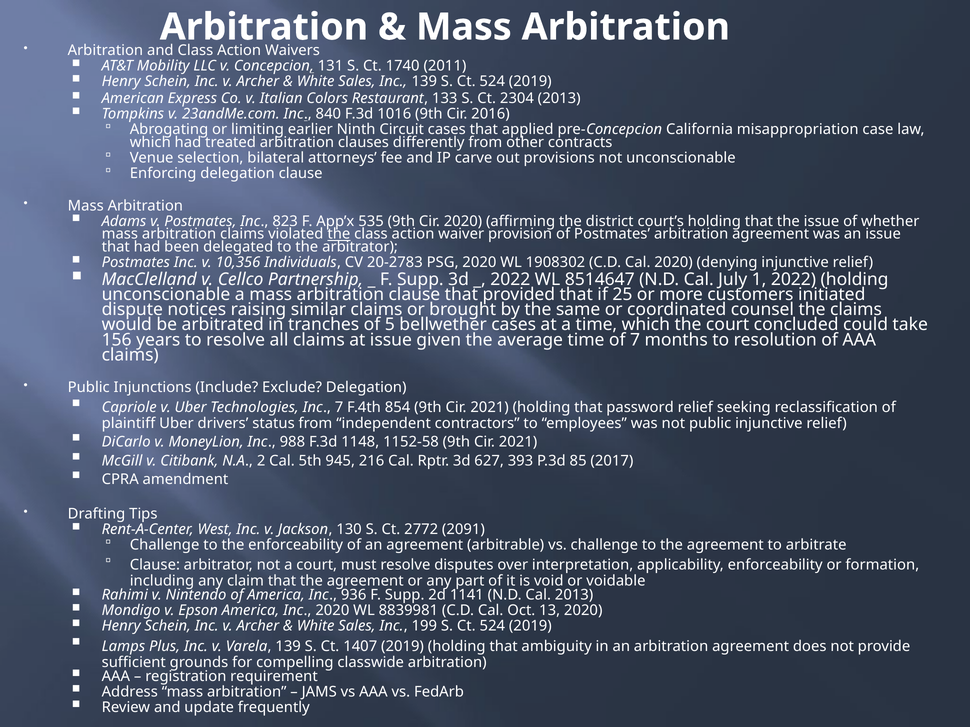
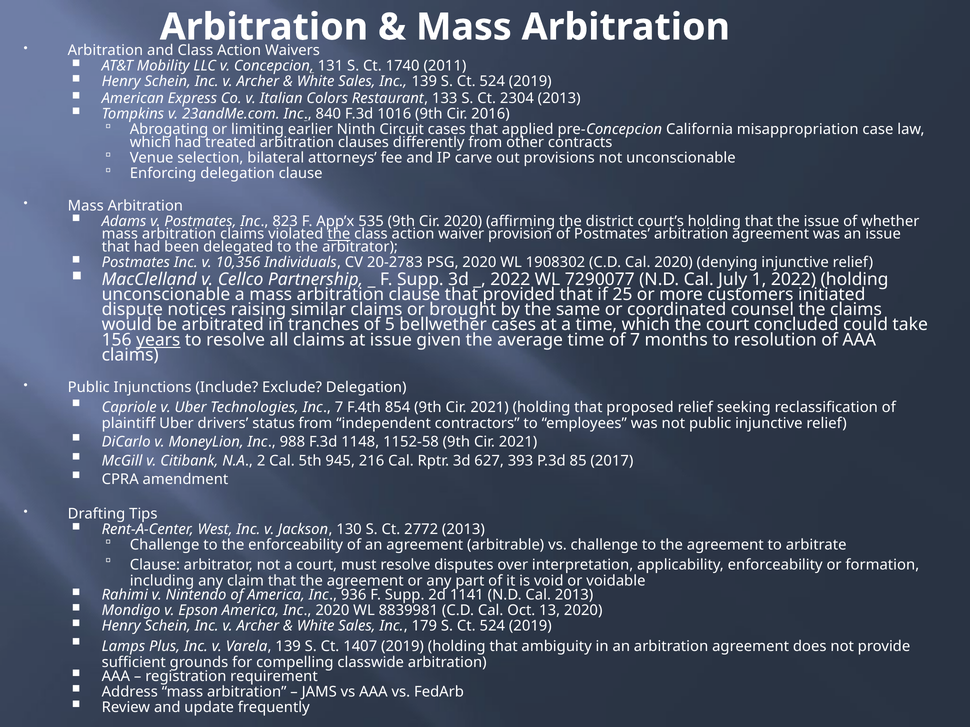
8514647: 8514647 -> 7290077 (600, 279)
years underline: none -> present (158, 340)
password: password -> proposed (640, 408)
2772 2091: 2091 -> 2013 (463, 530)
199: 199 -> 179 (424, 626)
